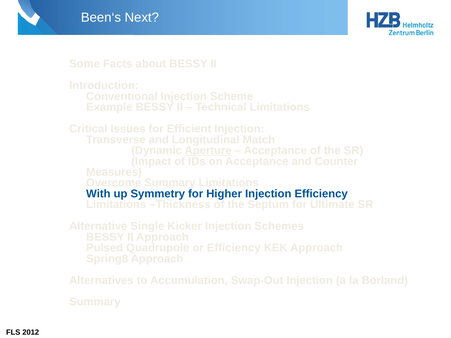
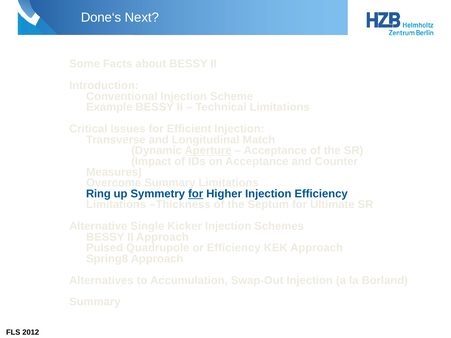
Been‘s: Been‘s -> Done‘s (101, 17)
With: With -> Ring (98, 194)
for underline: none -> present (196, 194)
